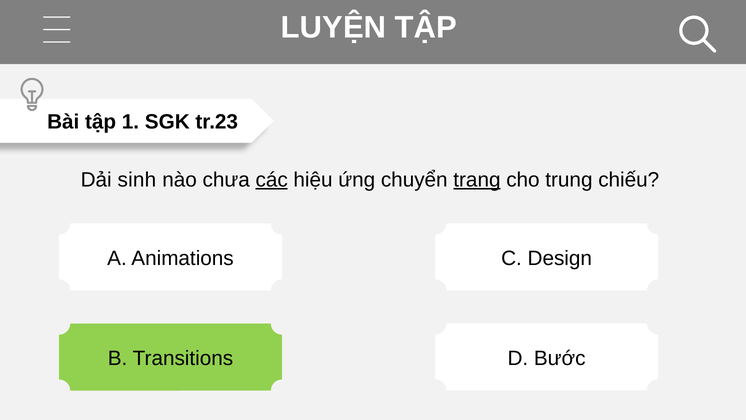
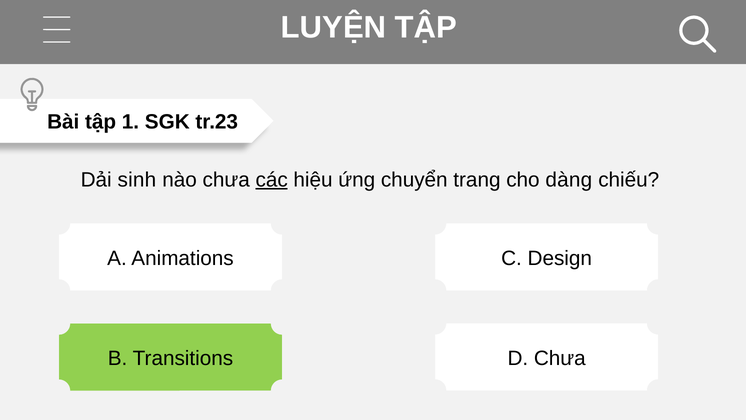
trang underline: present -> none (477, 180)
trung: trung -> dàng (569, 180)
D Bước: Bước -> Chưa (560, 358)
